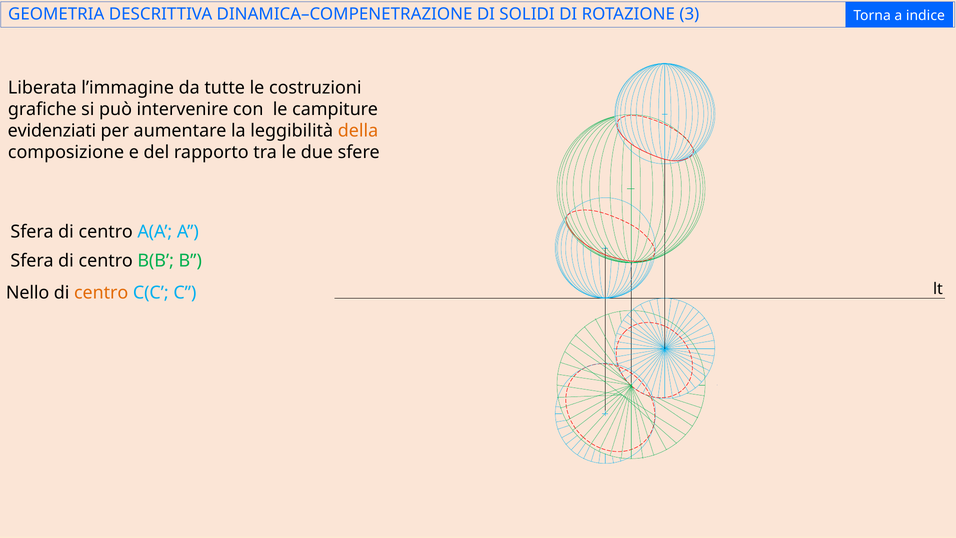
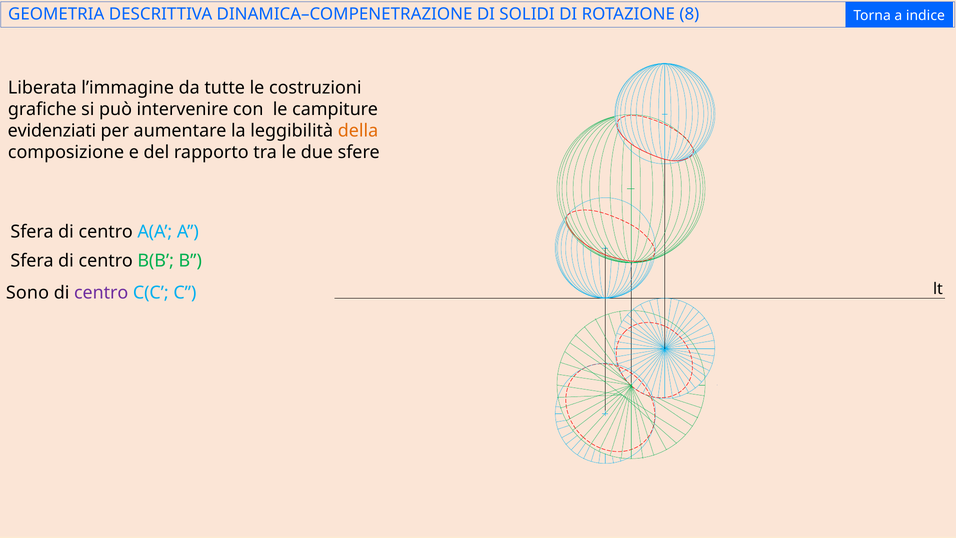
3: 3 -> 8 (689, 14)
Nello: Nello -> Sono (27, 293)
centro colour: orange -> purple (101, 293)
